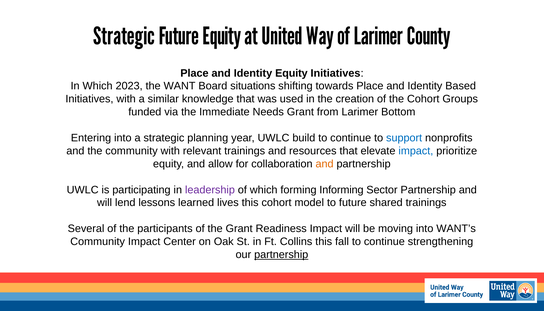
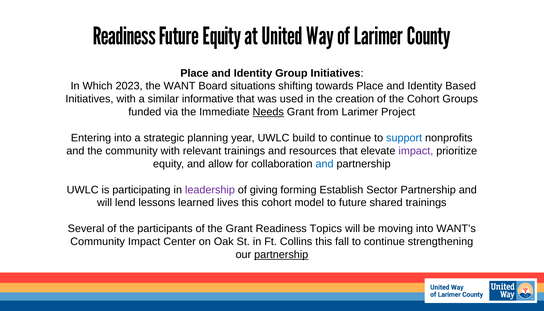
Strategic: Strategic -> Readiness (124, 36)
Identity Equity: Equity -> Group (291, 73)
knowledge: knowledge -> informative (208, 99)
Needs underline: none -> present (268, 112)
Bottom: Bottom -> Project (398, 112)
impact colour: blue -> purple (416, 151)
and colour: orange -> blue (325, 164)
of which: which -> giving (264, 190)
Informing: Informing -> Establish (341, 190)
Readiness Impact: Impact -> Topics (326, 229)
